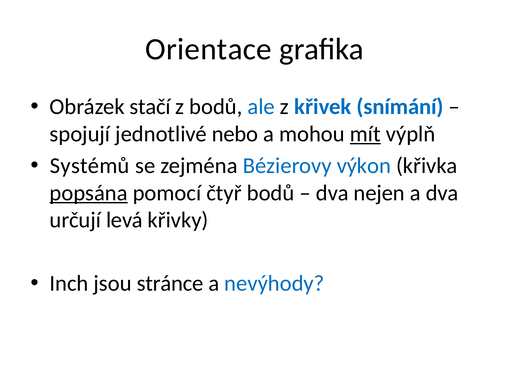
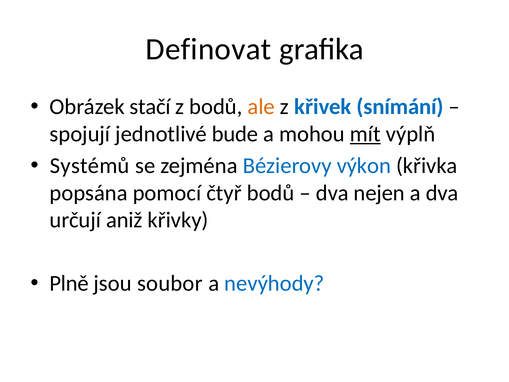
Orientace: Orientace -> Definovat (208, 49)
ale colour: blue -> orange (261, 107)
nebo: nebo -> bude (235, 134)
popsána underline: present -> none (89, 193)
levá: levá -> aniž (124, 220)
Inch: Inch -> Plně (69, 283)
stránce: stránce -> soubor (170, 283)
